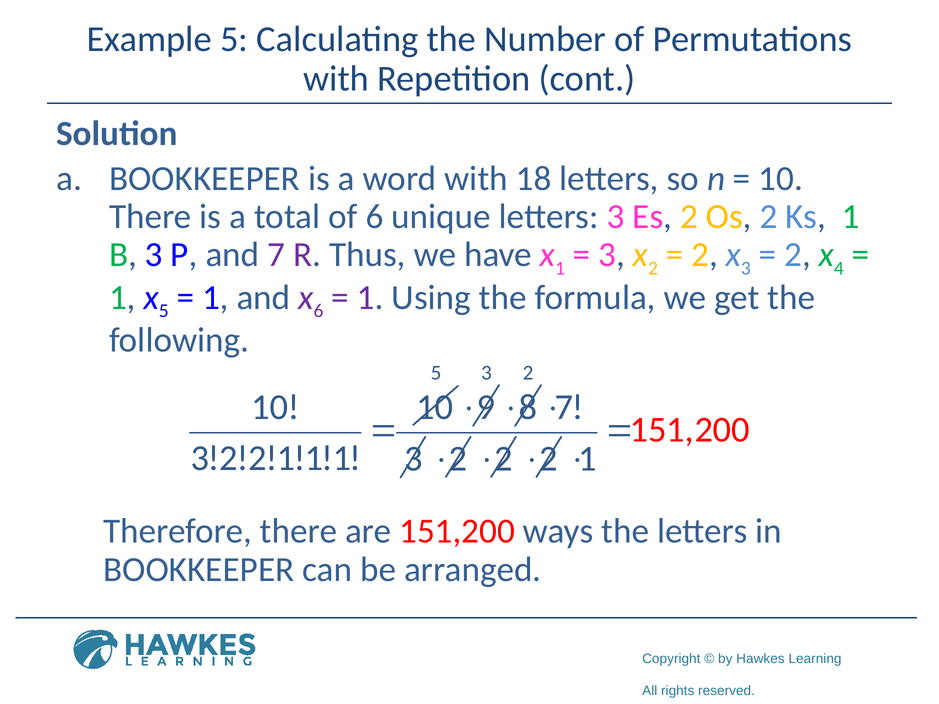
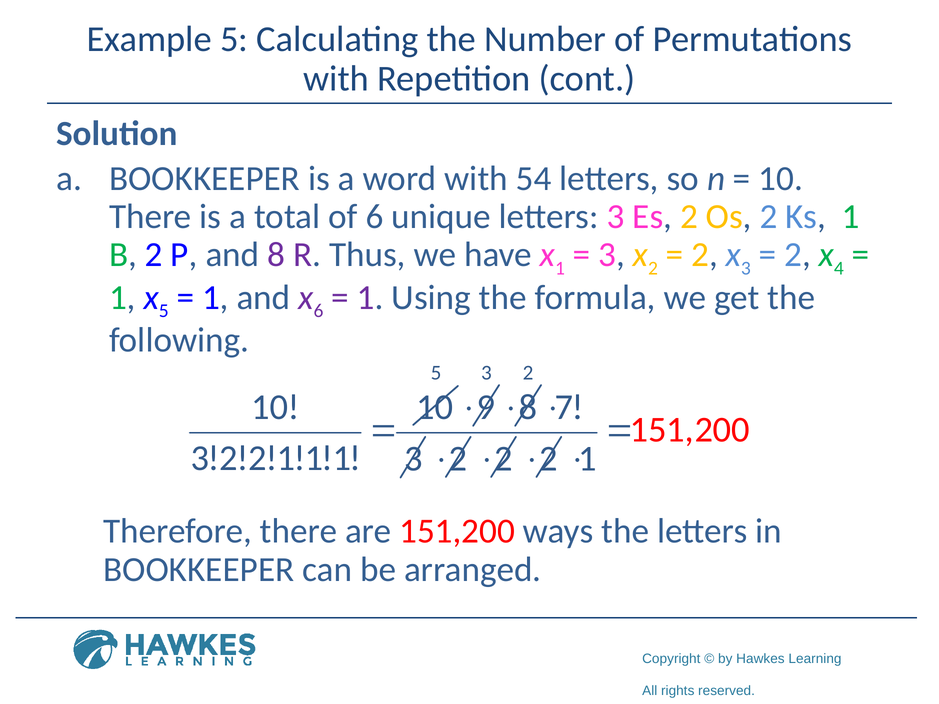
18: 18 -> 54 (534, 179)
B 3: 3 -> 2 (154, 255)
and 7: 7 -> 8 (276, 255)
